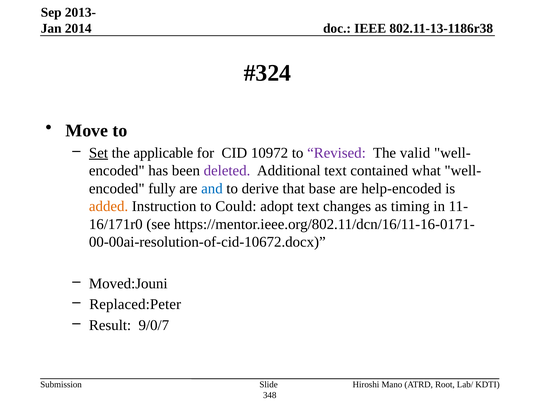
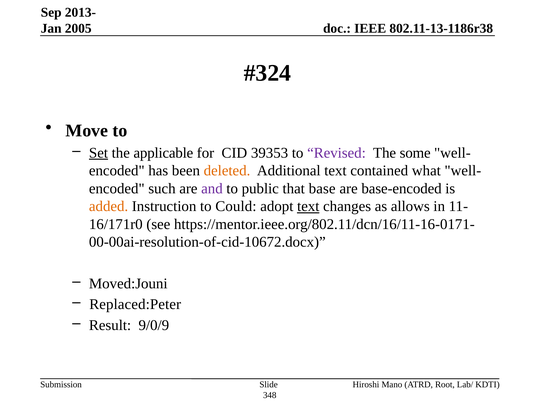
2014: 2014 -> 2005 (78, 29)
10972: 10972 -> 39353 (270, 153)
valid: valid -> some (415, 153)
deleted colour: purple -> orange (227, 171)
fully: fully -> such (162, 189)
and colour: blue -> purple (212, 189)
derive: derive -> public (260, 189)
help-encoded: help-encoded -> base-encoded (402, 189)
text underline: none -> present (308, 206)
timing: timing -> allows (410, 206)
9/0/7: 9/0/7 -> 9/0/9 (154, 325)
